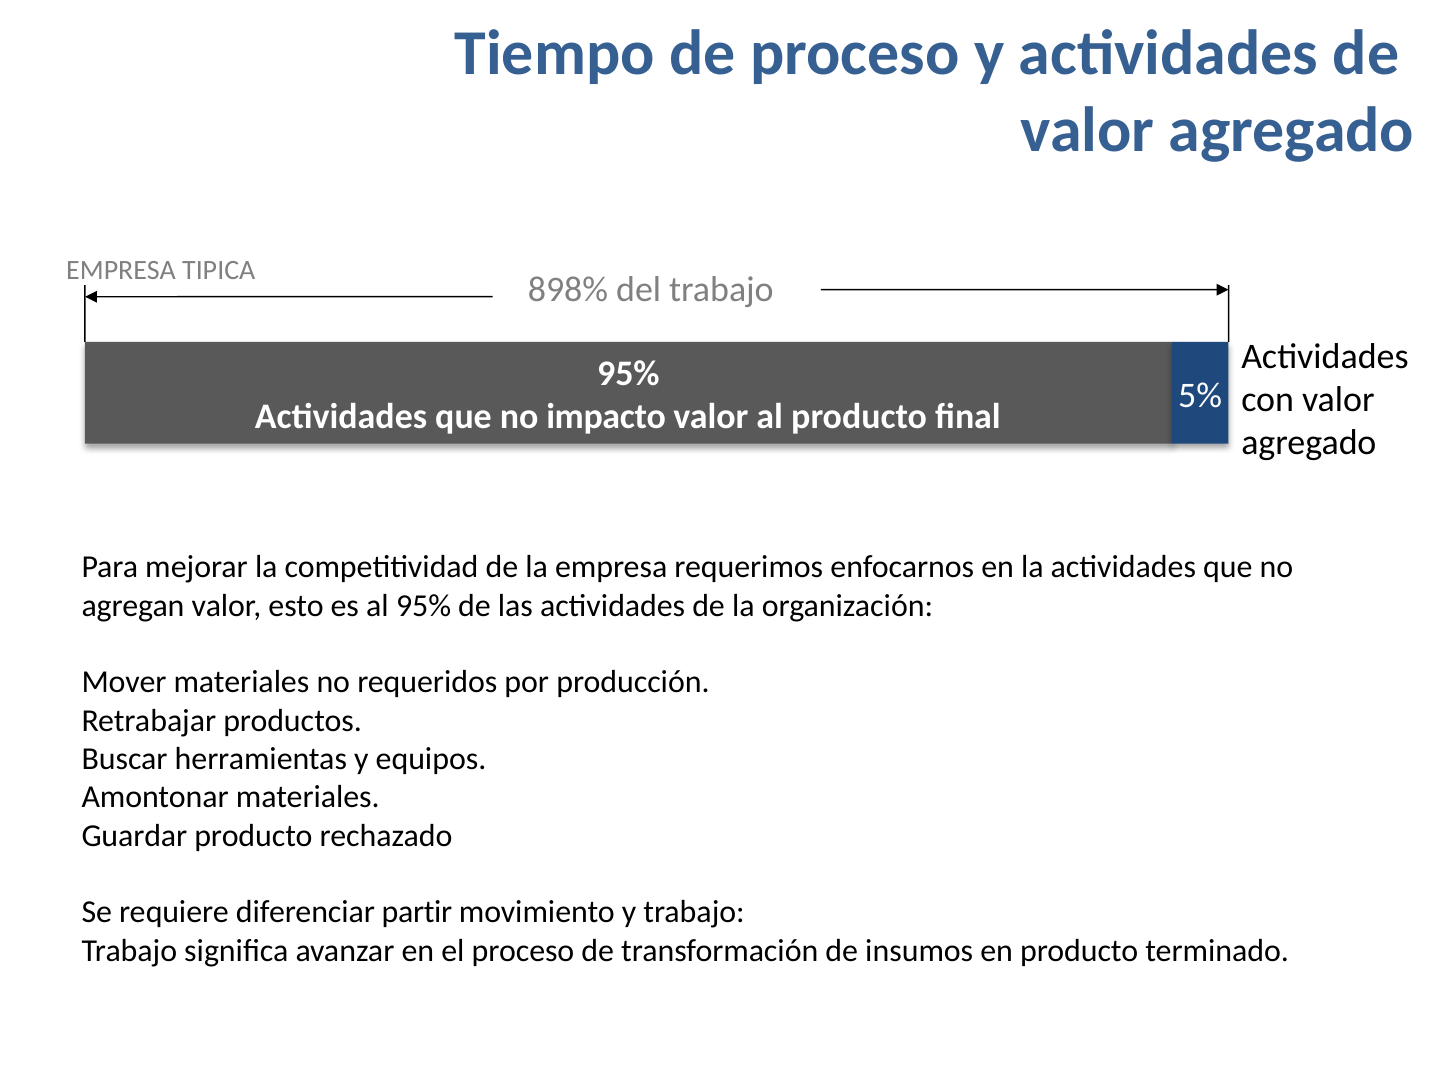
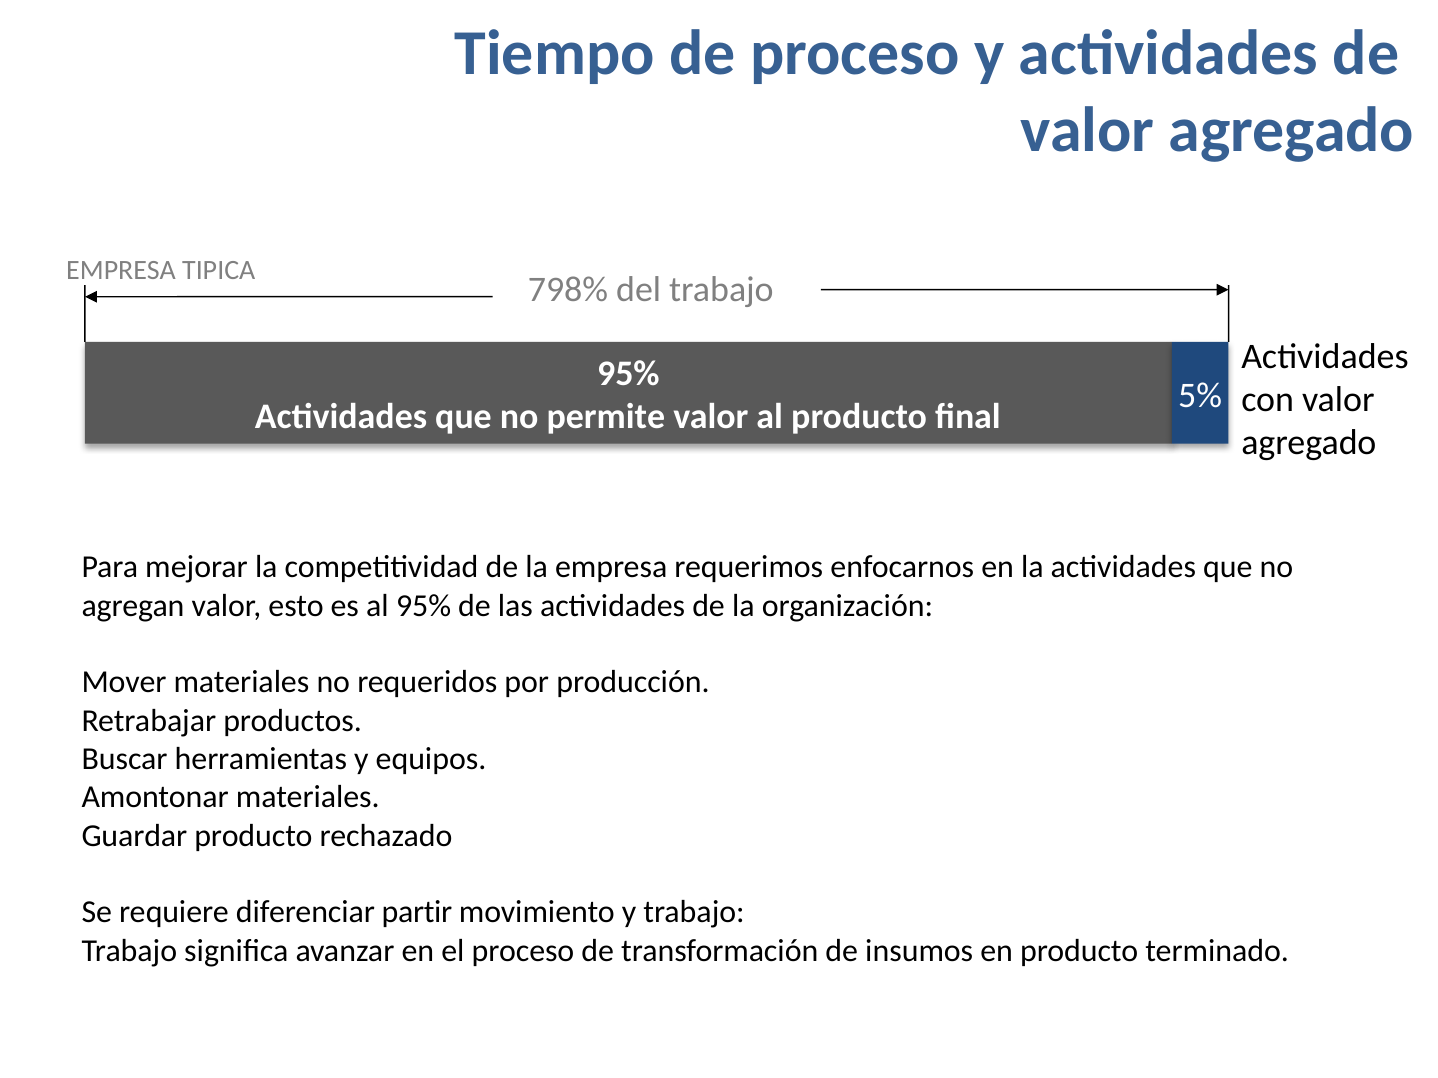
898%: 898% -> 798% (568, 289)
impacto: impacto -> permite (606, 417)
